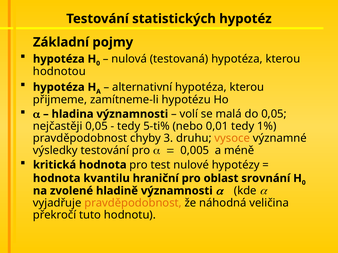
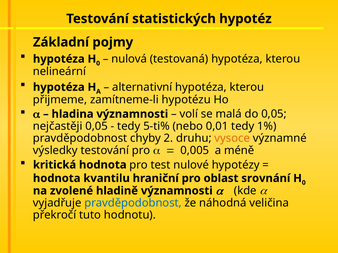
hodnotou: hodnotou -> nelineární (59, 72)
3: 3 -> 2 (168, 139)
pravděpodobnost colour: orange -> blue (133, 203)
